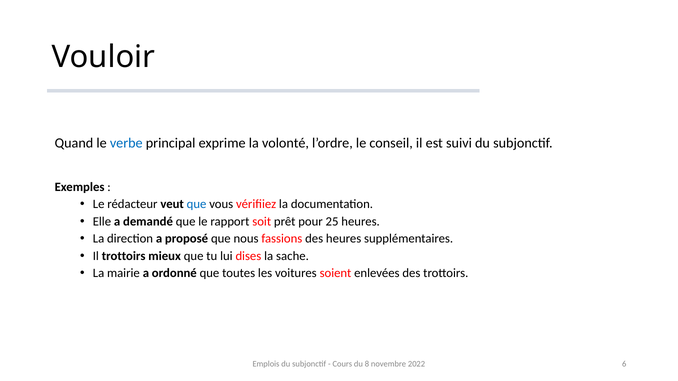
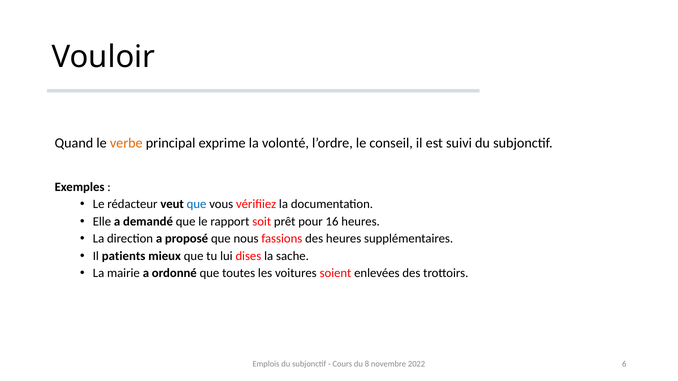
verbe colour: blue -> orange (126, 143)
25: 25 -> 16 (332, 222)
Il trottoirs: trottoirs -> patients (124, 256)
